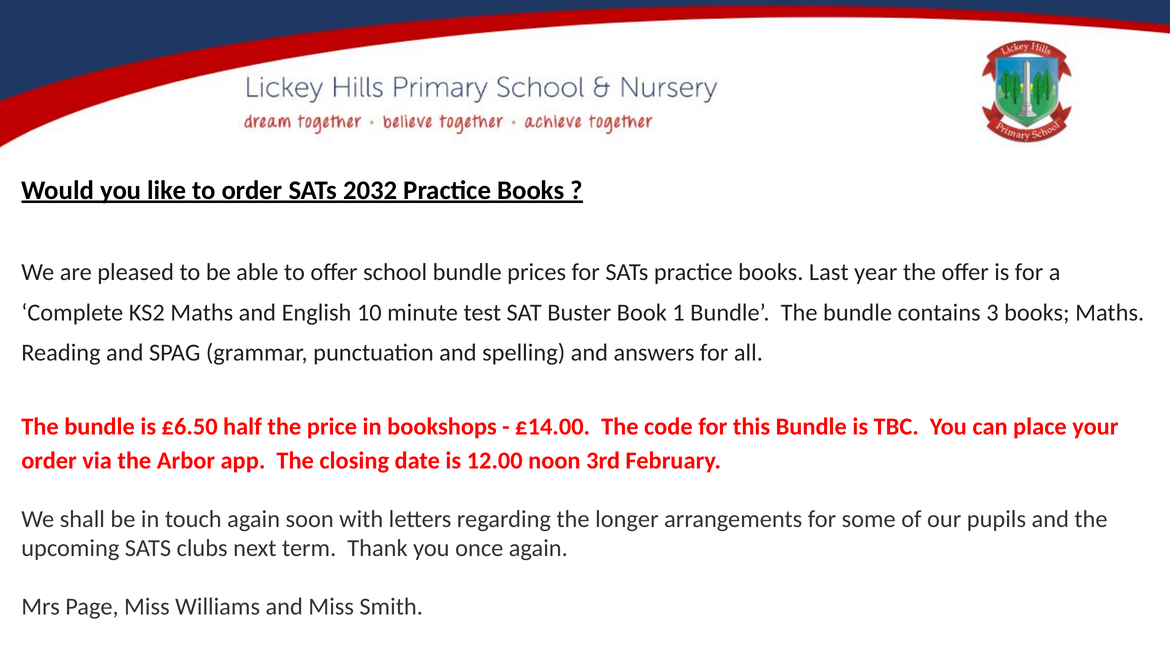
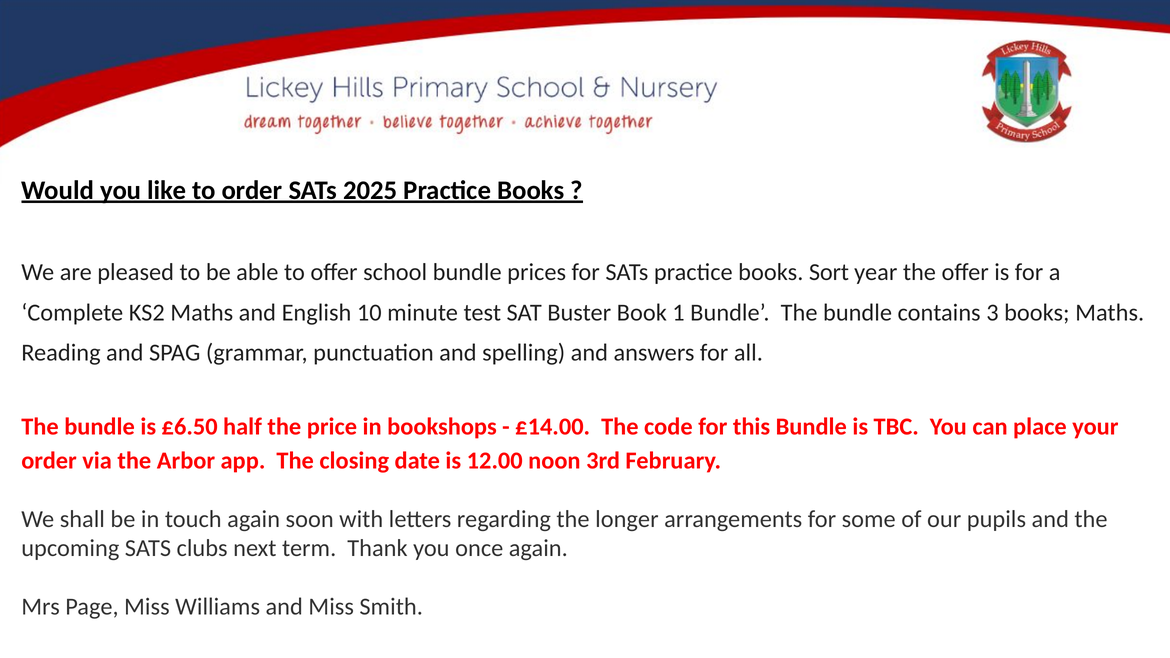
2032: 2032 -> 2025 (370, 190)
Last: Last -> Sort (829, 272)
